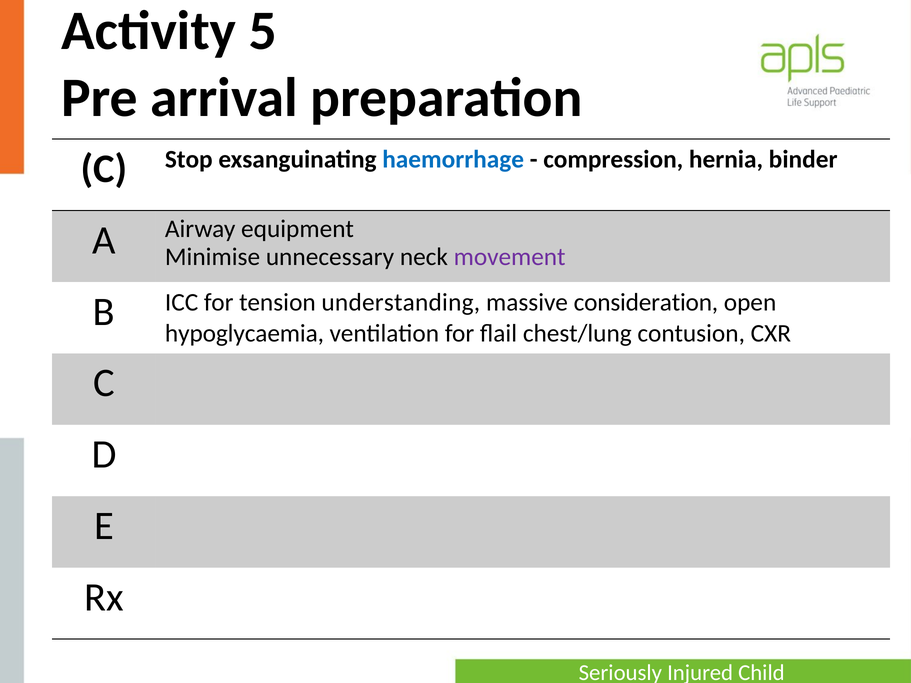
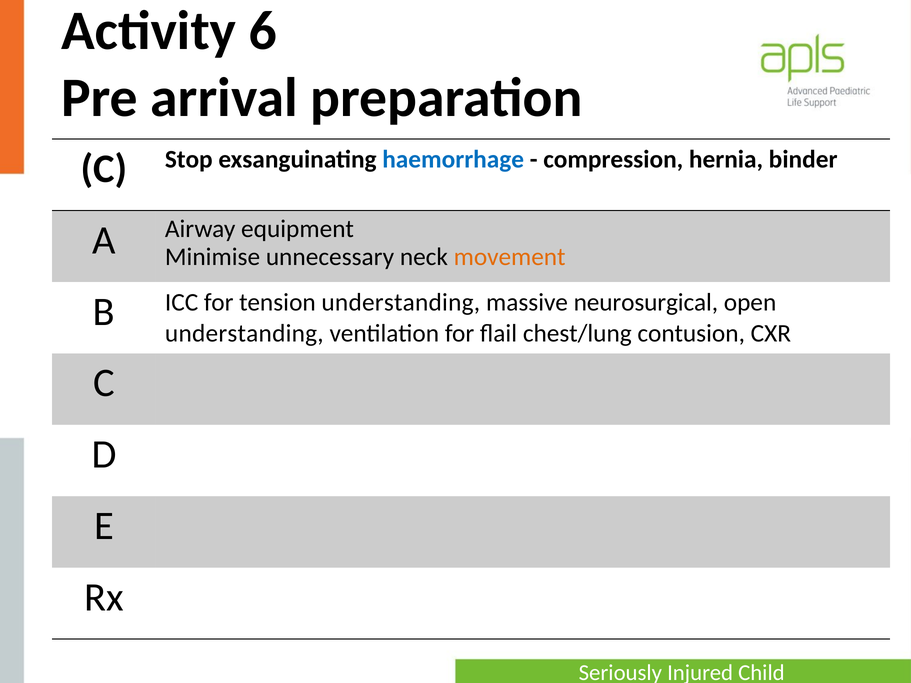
5: 5 -> 6 (263, 31)
movement colour: purple -> orange (510, 257)
consideration: consideration -> neurosurgical (646, 302)
hypoglycaemia: hypoglycaemia -> understanding (244, 333)
